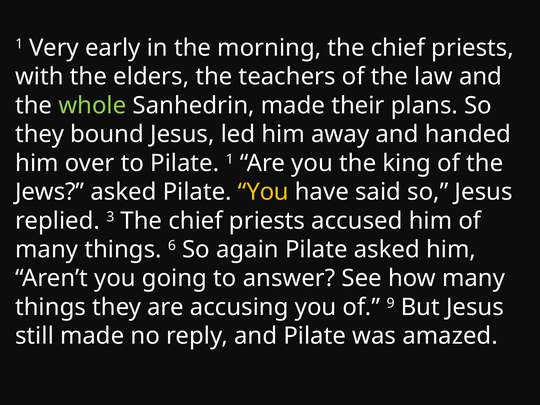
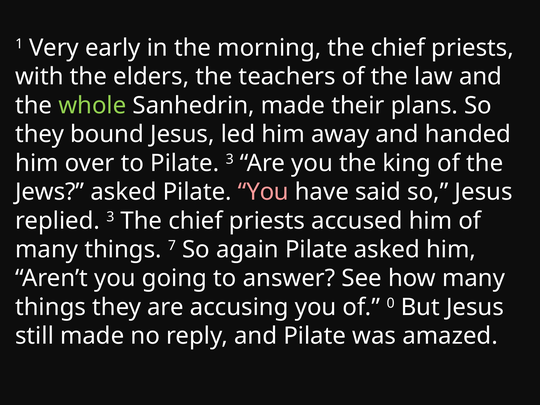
Pilate 1: 1 -> 3 (230, 159)
You colour: yellow -> pink (263, 192)
6: 6 -> 7 (172, 246)
9: 9 -> 0 (391, 303)
